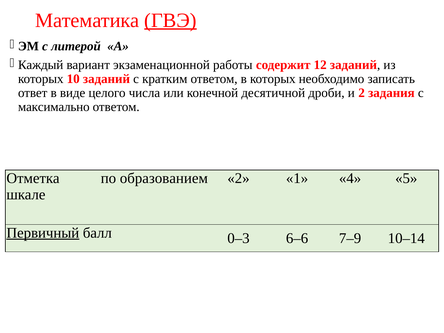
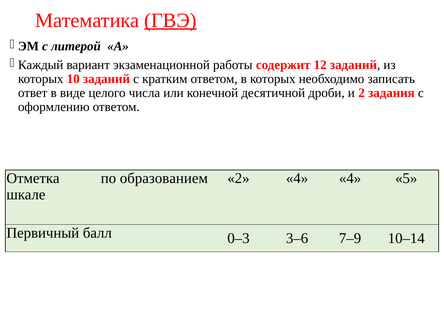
максимально: максимально -> оформлению (54, 107)
2 1: 1 -> 4 (297, 178)
Первичный underline: present -> none (43, 233)
6–6: 6–6 -> 3–6 (297, 238)
